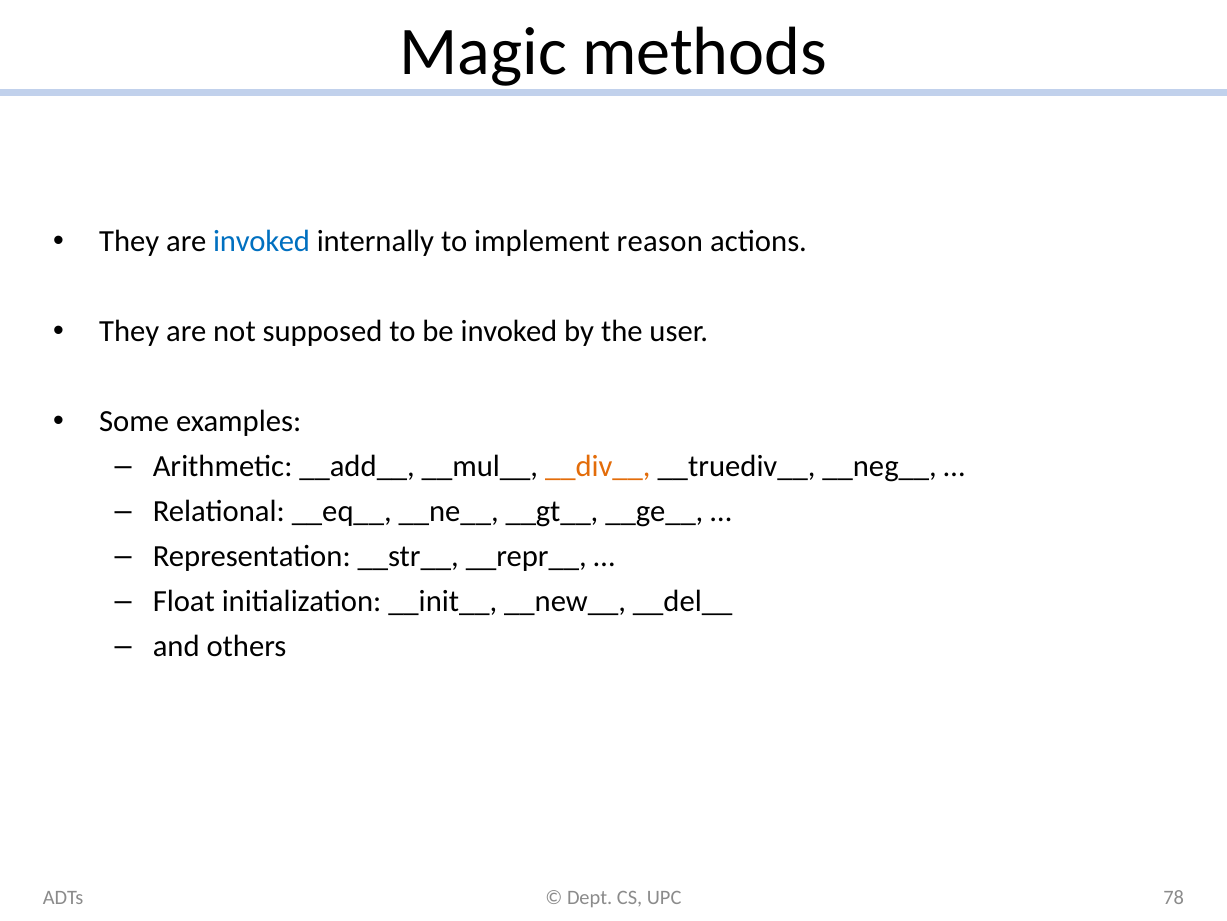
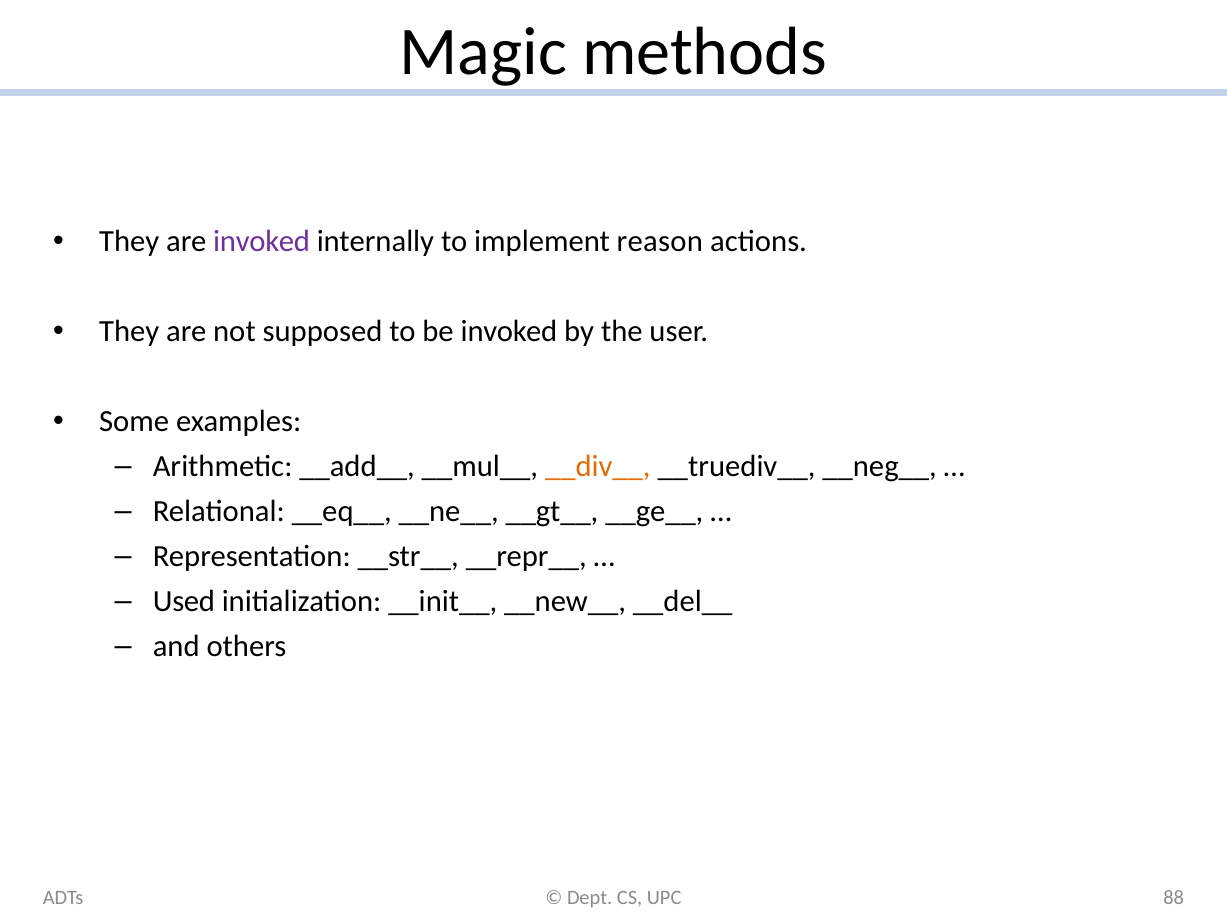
invoked colour: blue -> purple (262, 241)
Float: Float -> Used (184, 601)
78: 78 -> 88 (1174, 897)
